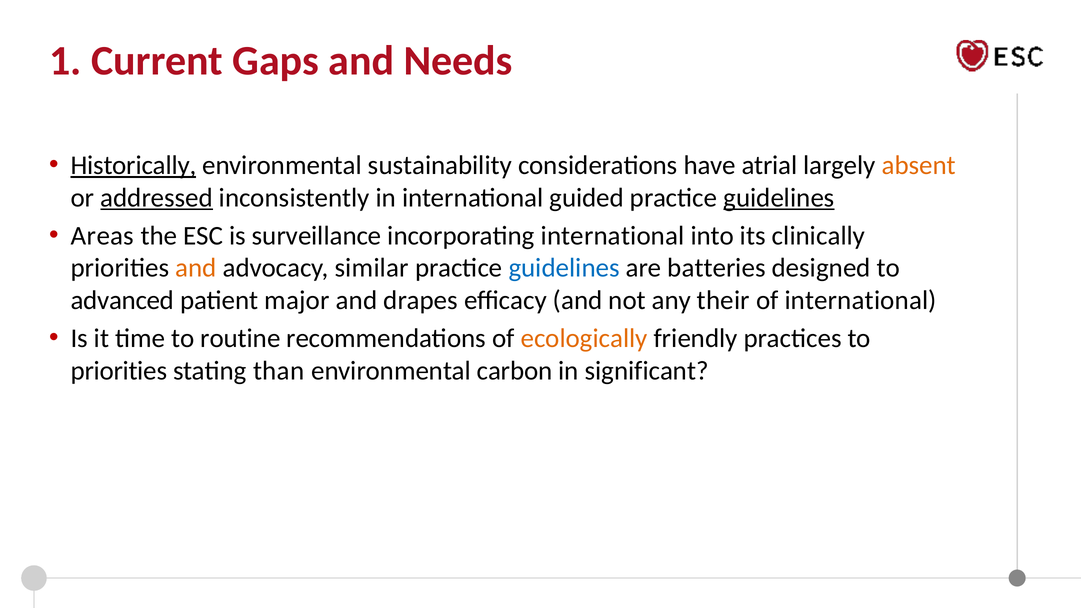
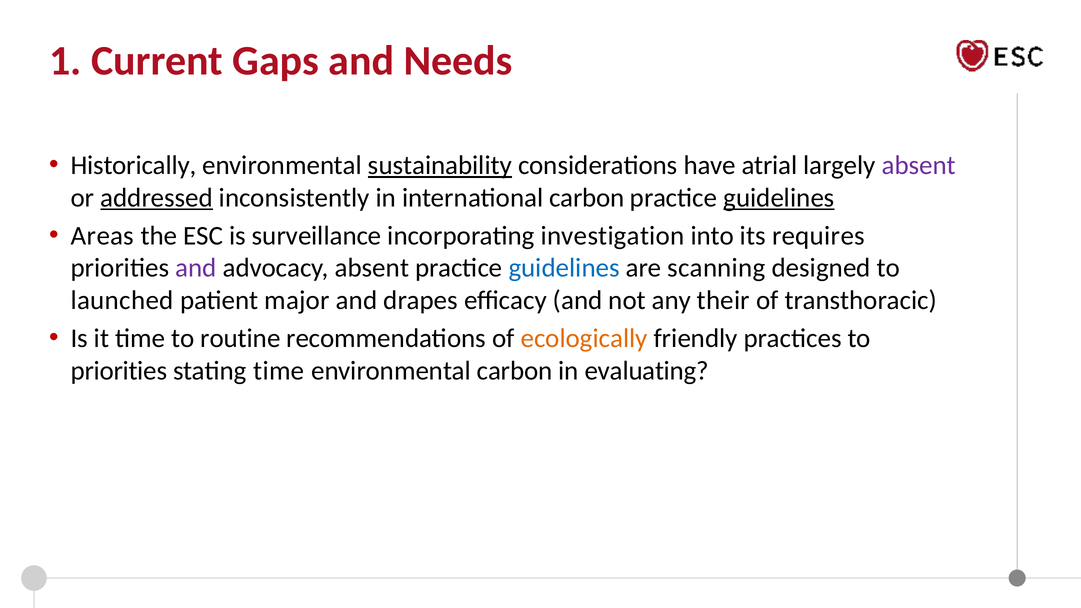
Historically underline: present -> none (133, 165)
sustainability underline: none -> present (440, 165)
absent colour: orange -> purple (919, 165)
international guided: guided -> carbon (587, 198)
incorporating international: international -> investigation (613, 236)
clinically: clinically -> requires (818, 236)
and colour: orange -> purple (196, 268)
advocacy similar: similar -> absent (372, 268)
batteries: batteries -> scanning (716, 268)
advanced: advanced -> launched (122, 301)
of international: international -> transthoracic (861, 301)
stating than: than -> time (279, 371)
significant: significant -> evaluating (647, 371)
